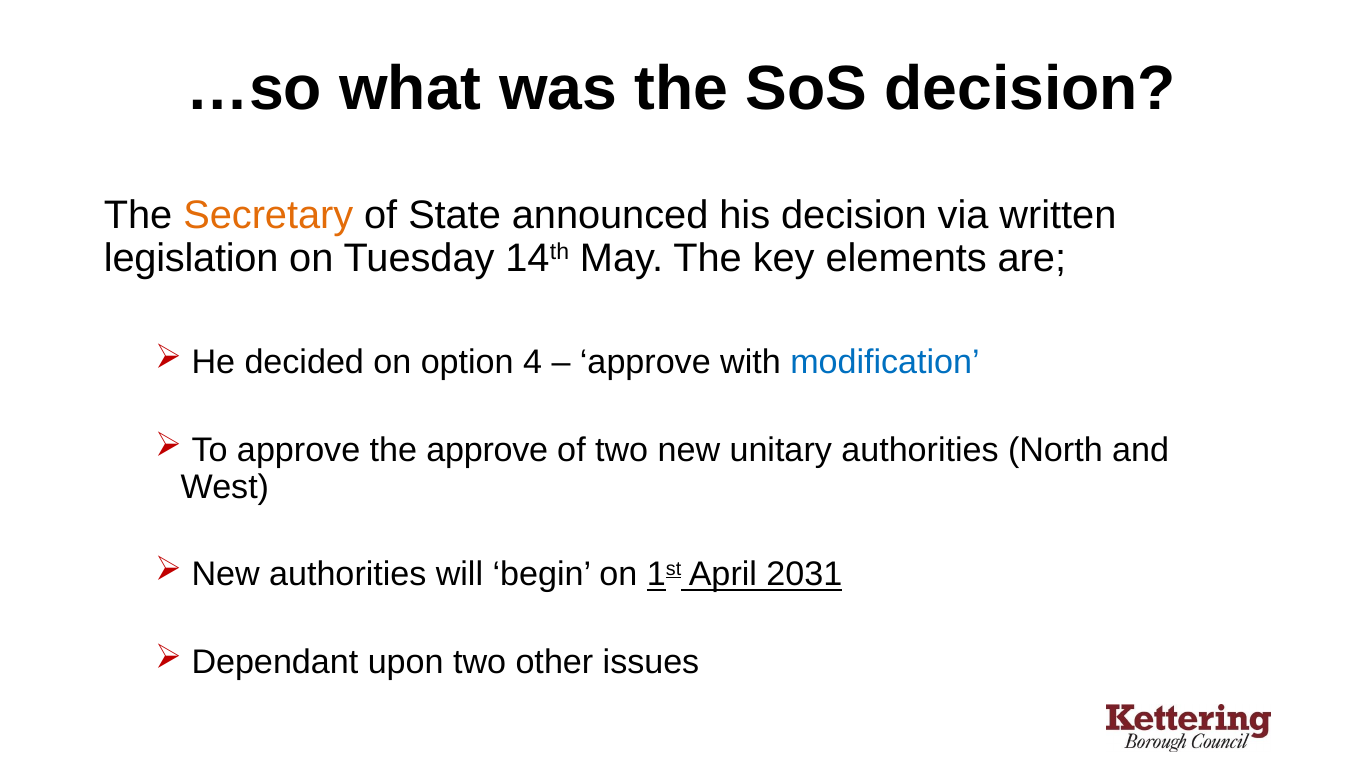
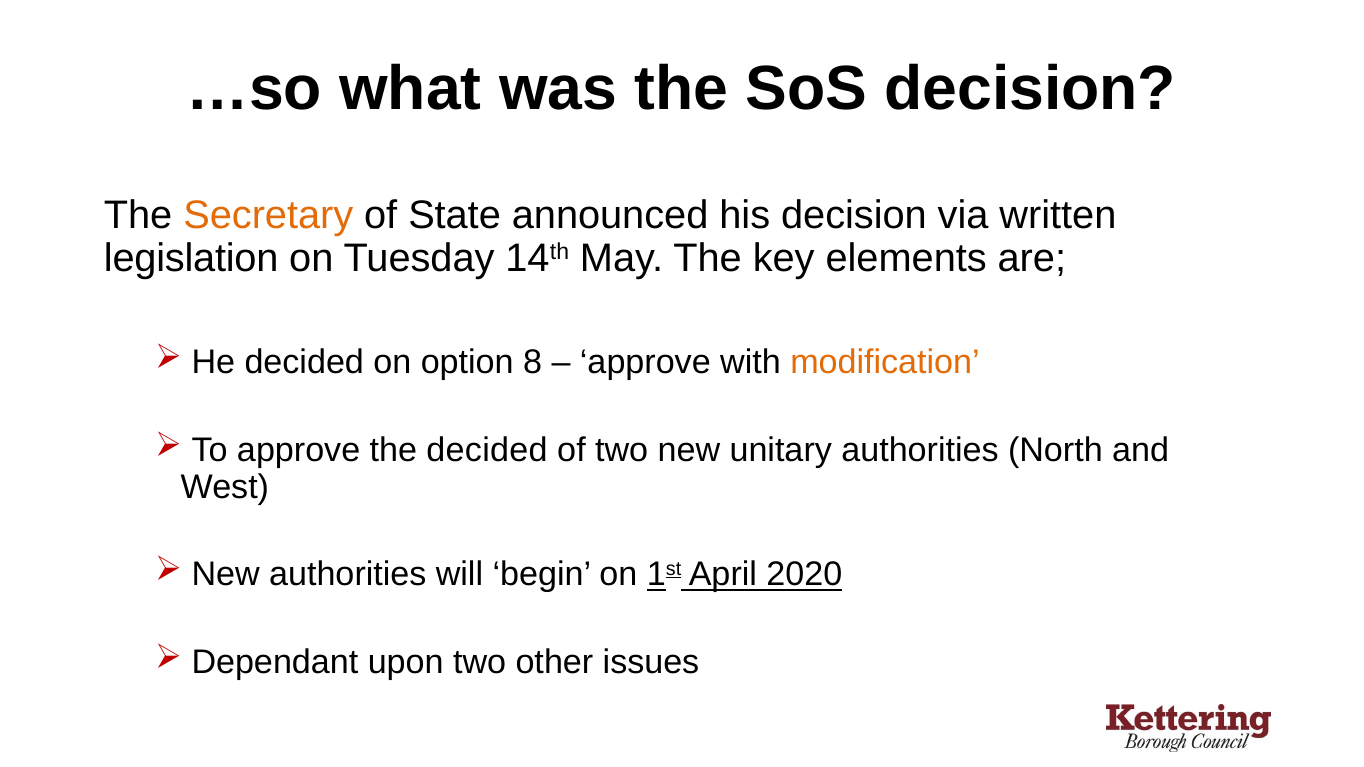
4: 4 -> 8 (533, 362)
modification colour: blue -> orange (885, 362)
the approve: approve -> decided (487, 450)
2031: 2031 -> 2020 (804, 575)
